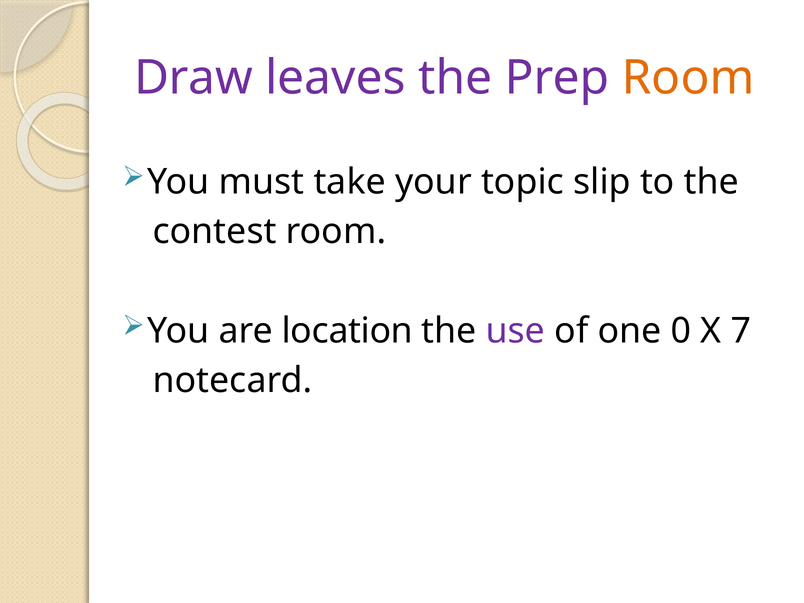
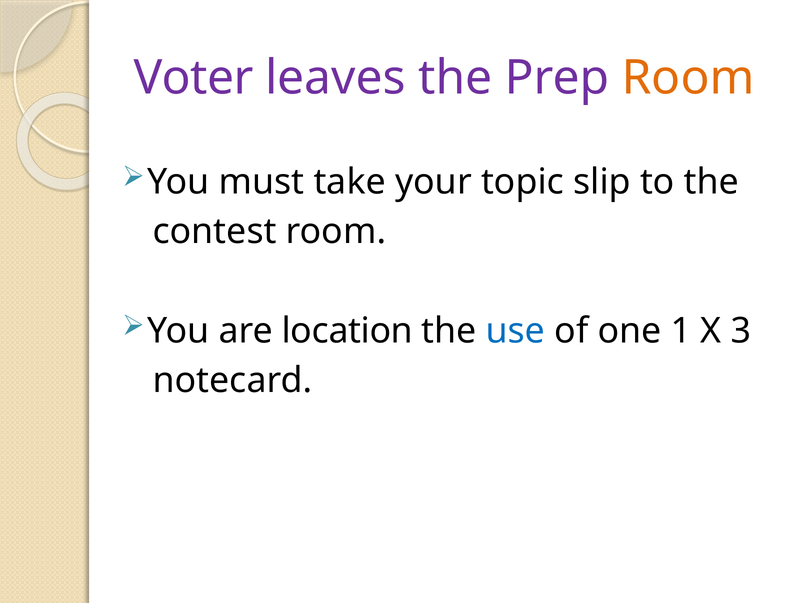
Draw: Draw -> Voter (194, 78)
use colour: purple -> blue (515, 331)
0: 0 -> 1 (681, 331)
7: 7 -> 3 (741, 331)
